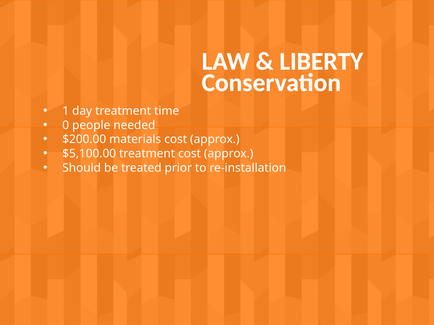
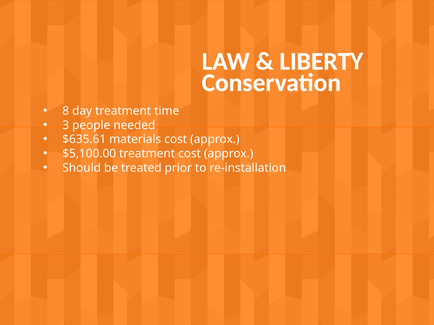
1: 1 -> 8 (66, 111)
0: 0 -> 3 (66, 125)
$200.00: $200.00 -> $635.61 (84, 140)
